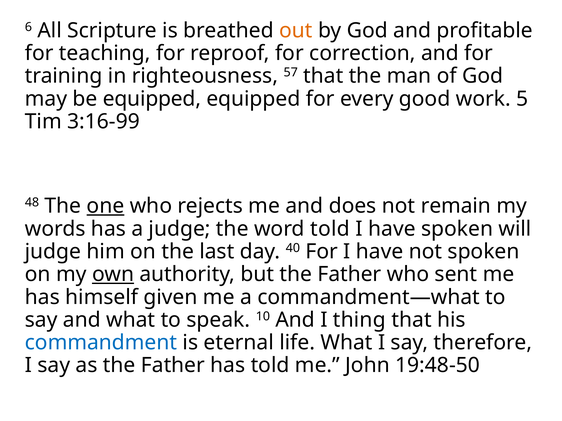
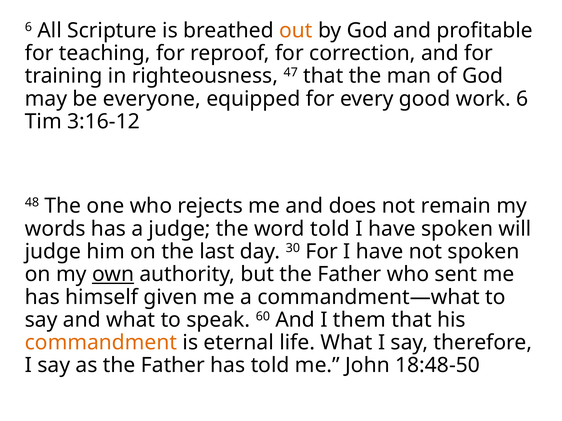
57: 57 -> 47 (291, 73)
be equipped: equipped -> everyone (152, 99)
work 5: 5 -> 6 (522, 99)
3:16-99: 3:16-99 -> 3:16-12 (103, 122)
one underline: present -> none (105, 206)
40: 40 -> 30 (293, 248)
10: 10 -> 60 (263, 317)
thing: thing -> them (359, 320)
commandment colour: blue -> orange (101, 343)
19:48-50: 19:48-50 -> 18:48-50 (438, 366)
